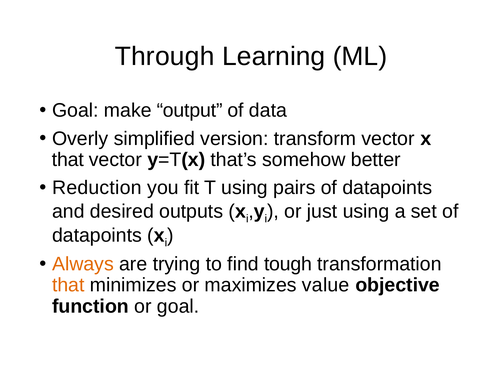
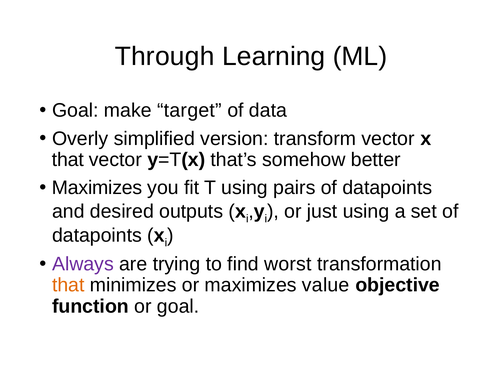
output: output -> target (189, 110)
Reduction: Reduction -> Maximizes (97, 188)
Always colour: orange -> purple (83, 264)
tough: tough -> worst (288, 264)
